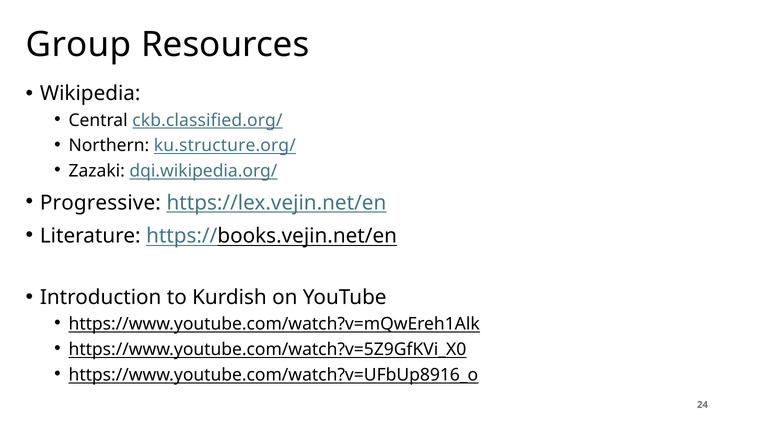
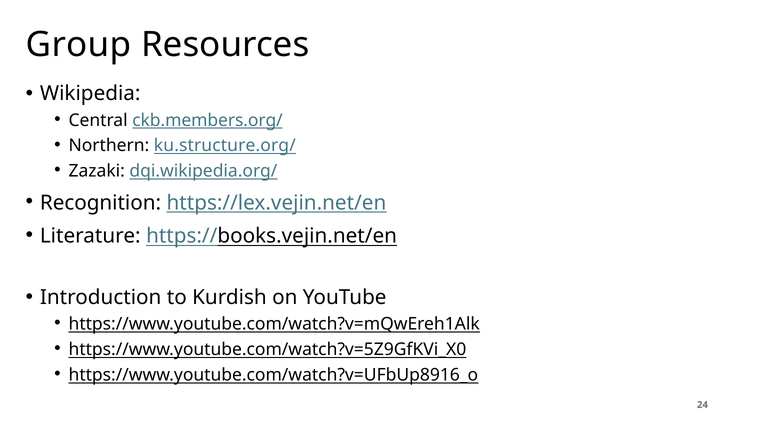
ckb.classified.org/: ckb.classified.org/ -> ckb.members.org/ (208, 120)
Progressive: Progressive -> Recognition (100, 203)
